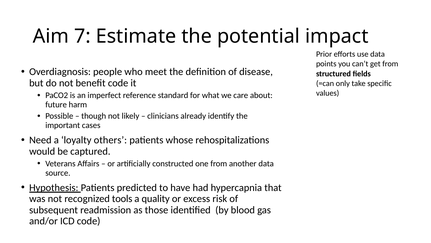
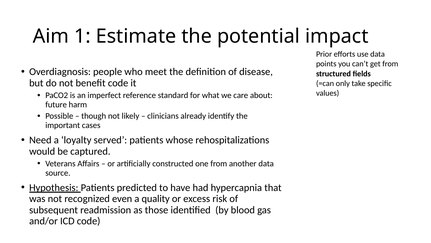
7: 7 -> 1 (82, 36)
others: others -> served (110, 140)
tools: tools -> even (122, 198)
